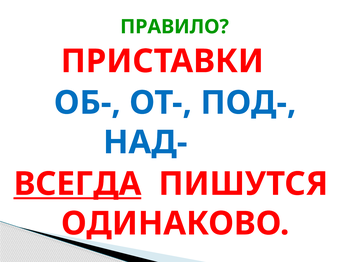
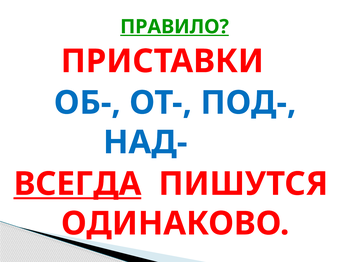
ПРАВИЛО underline: none -> present (175, 27)
